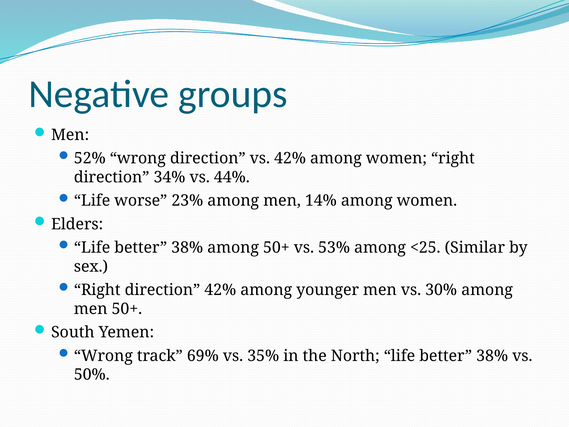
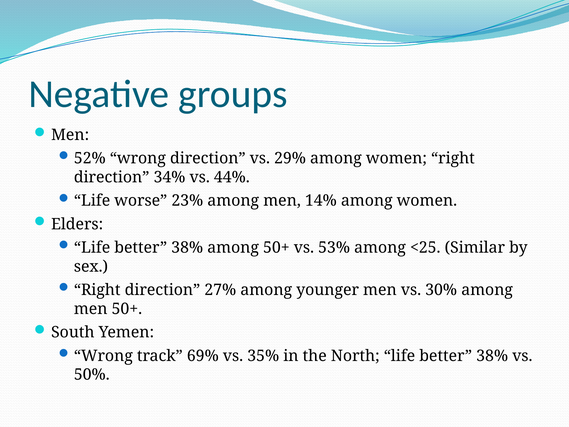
vs 42%: 42% -> 29% (290, 158)
direction 42%: 42% -> 27% (220, 290)
